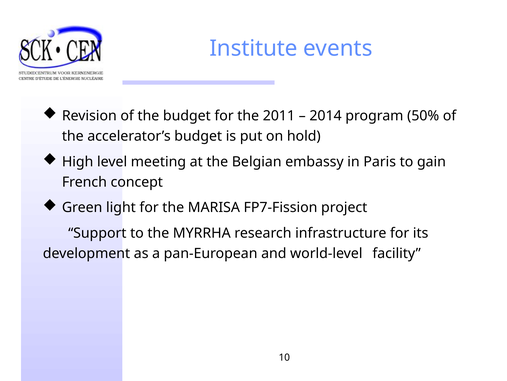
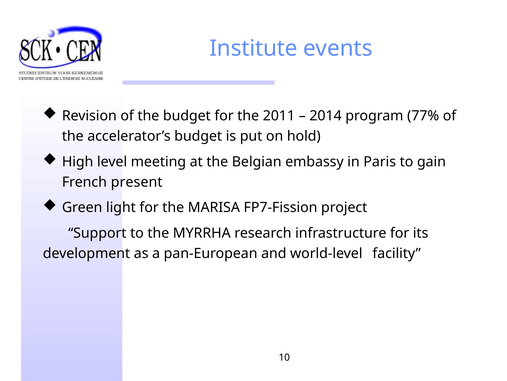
50%: 50% -> 77% (423, 116)
concept: concept -> present (137, 182)
